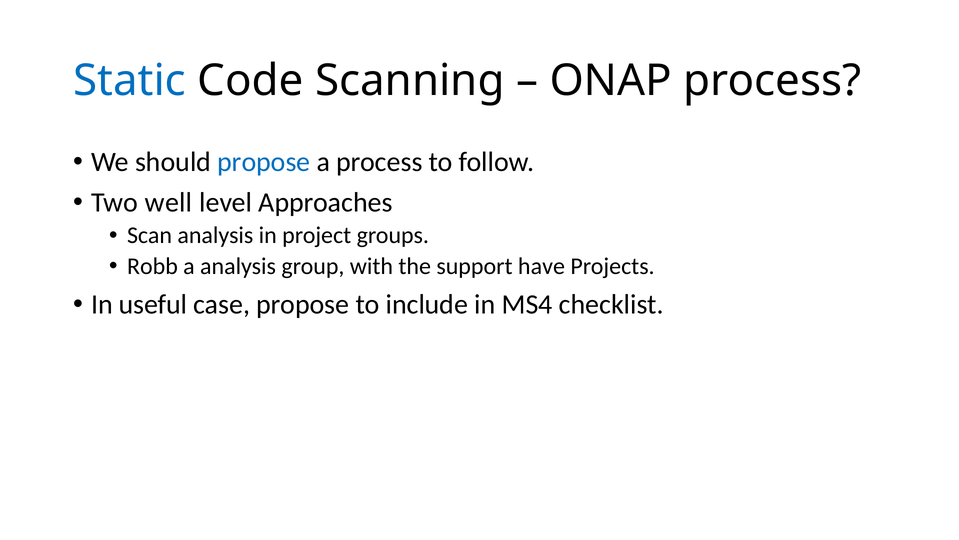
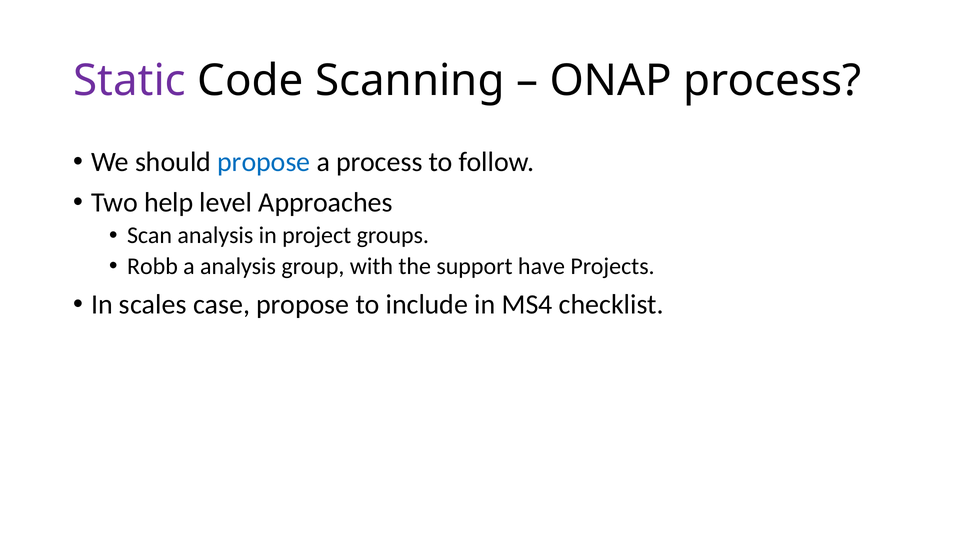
Static colour: blue -> purple (130, 81)
well: well -> help (169, 202)
useful: useful -> scales (153, 304)
